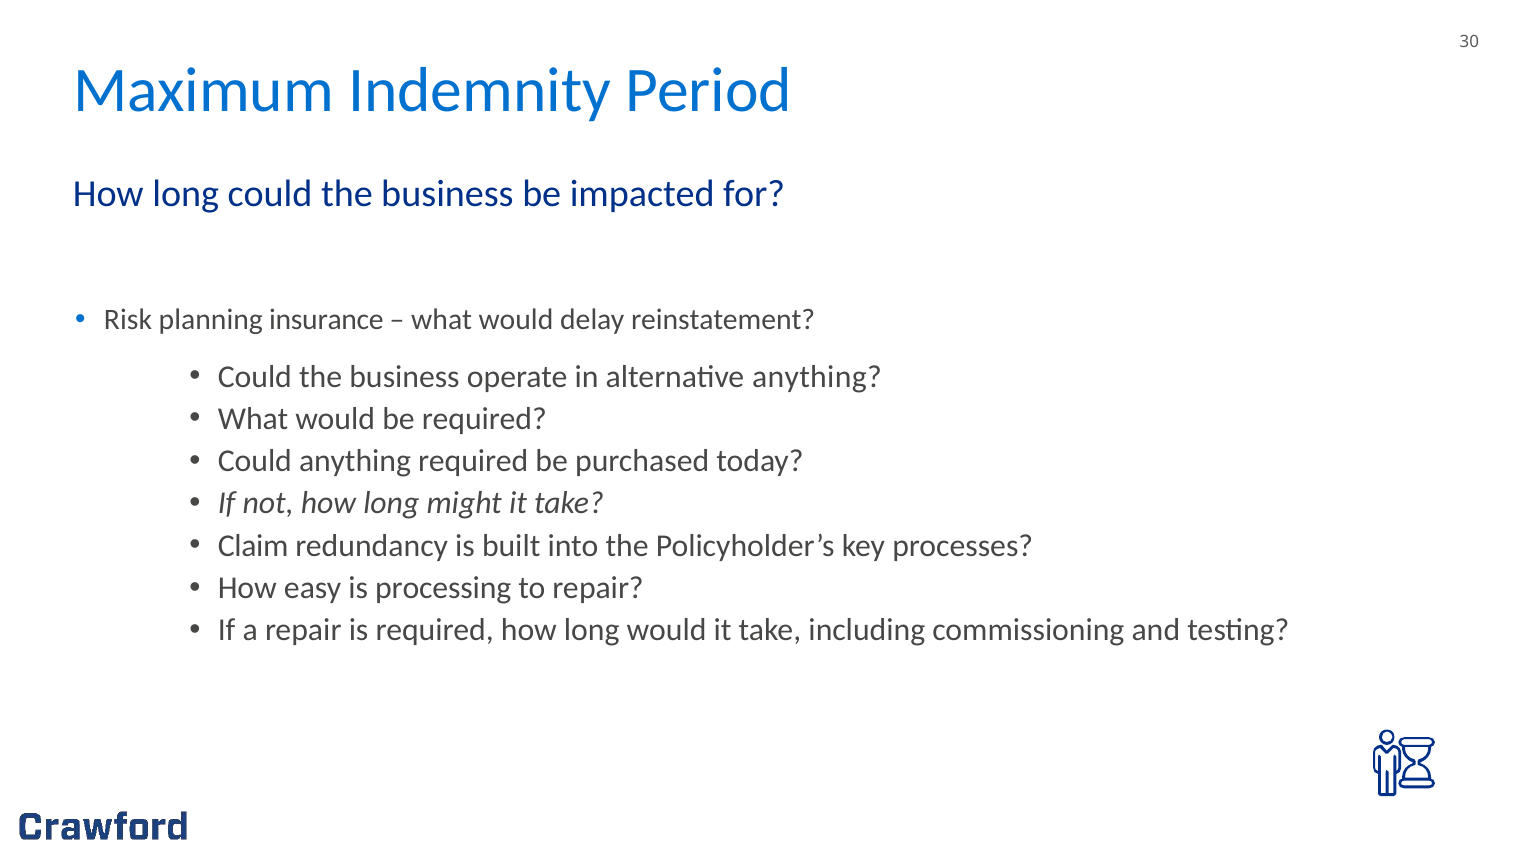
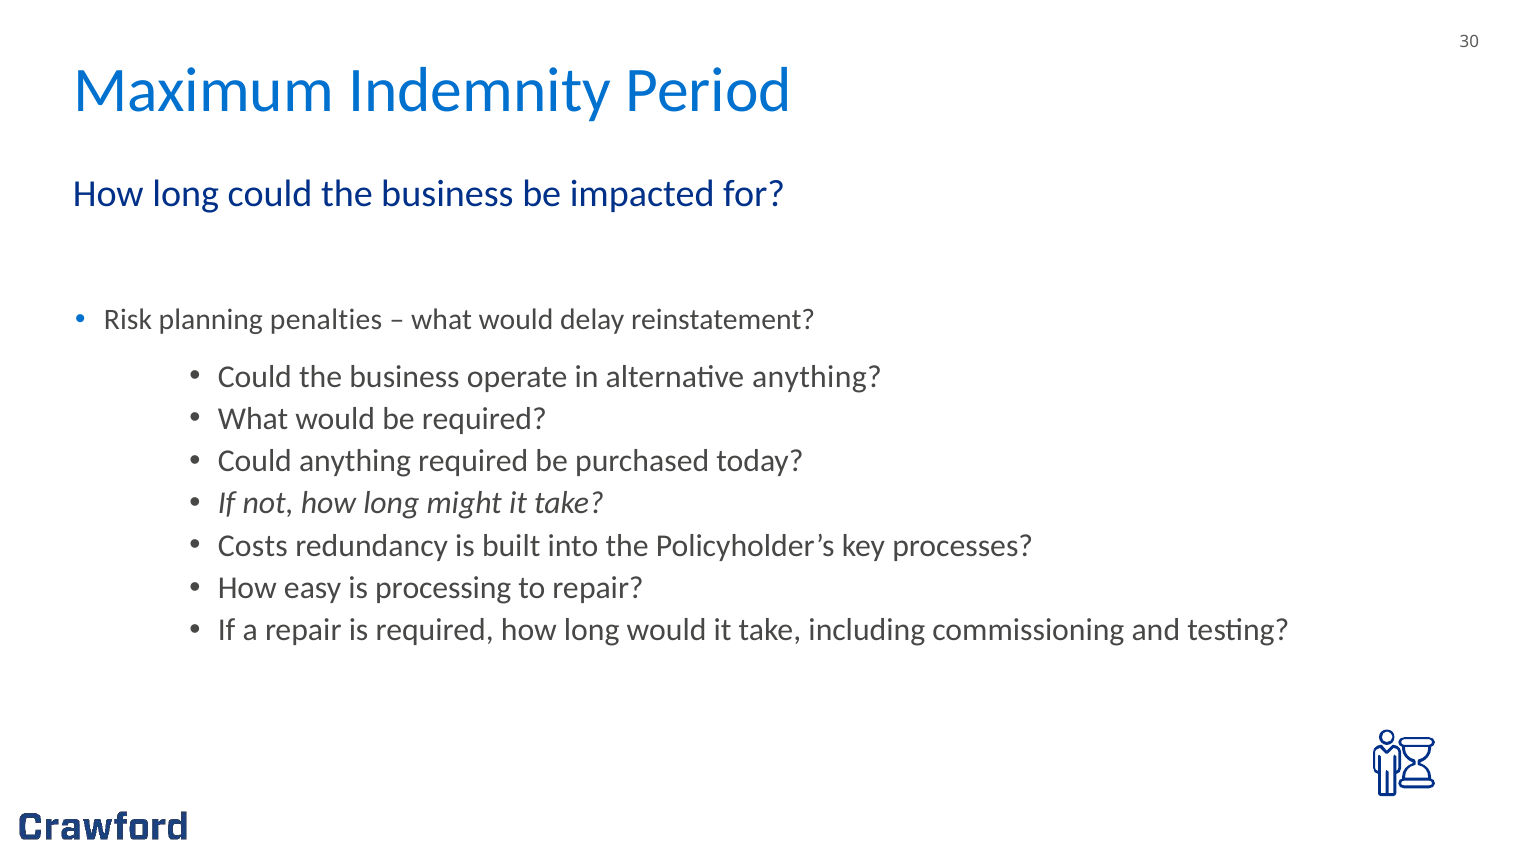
insurance: insurance -> penalties (326, 320)
Claim: Claim -> Costs (253, 546)
